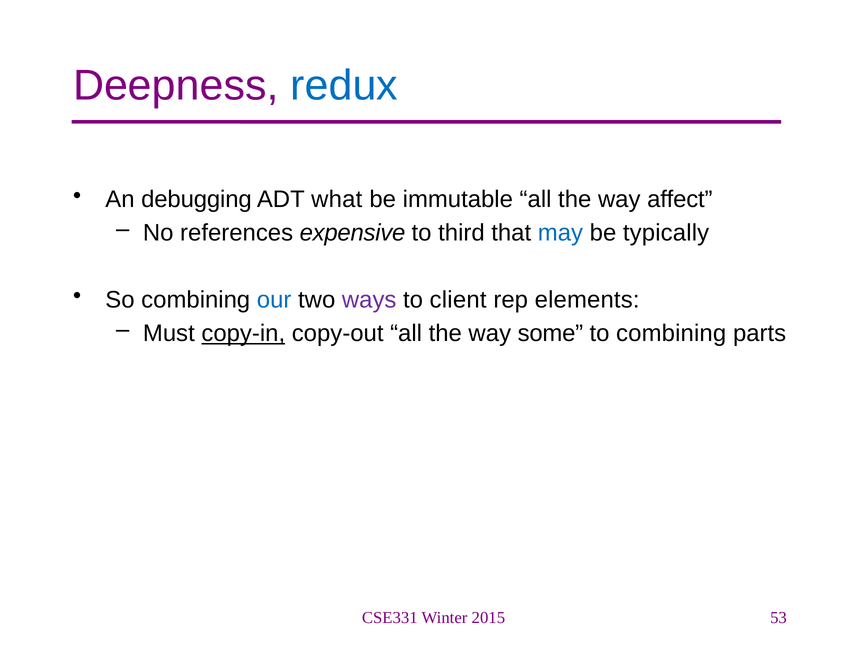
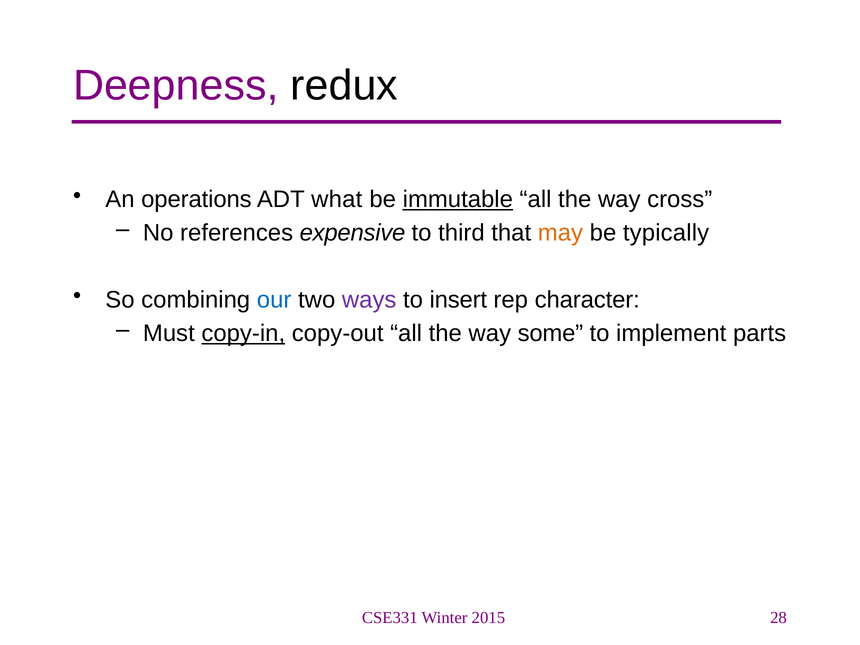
redux colour: blue -> black (344, 85)
debugging: debugging -> operations (196, 199)
immutable underline: none -> present (458, 199)
affect: affect -> cross (680, 199)
may colour: blue -> orange (560, 233)
client: client -> insert (458, 300)
elements: elements -> character (587, 300)
to combining: combining -> implement (671, 333)
53: 53 -> 28 (778, 618)
